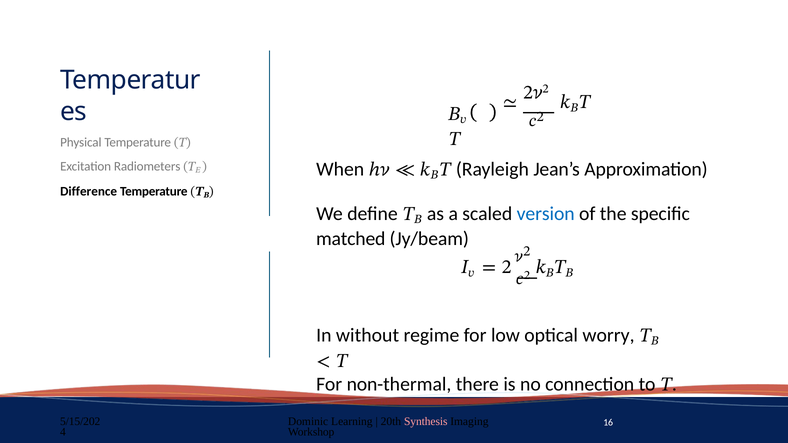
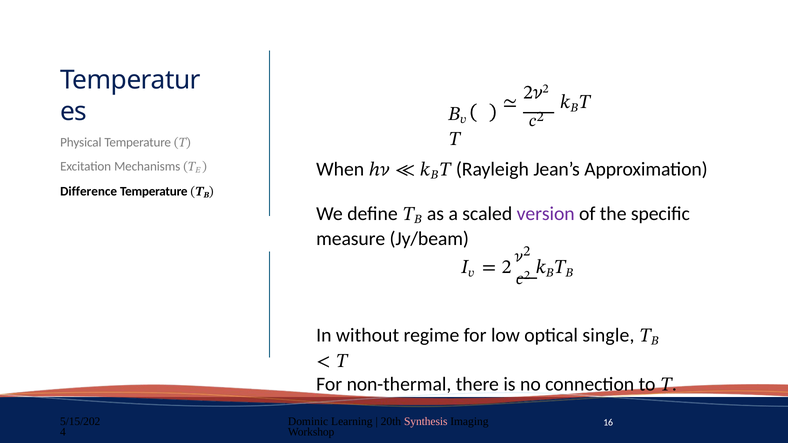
Radiometers: Radiometers -> Mechanisms (147, 166)
version colour: blue -> purple (546, 214)
matched: matched -> measure (351, 239)
worry: worry -> single (608, 335)
